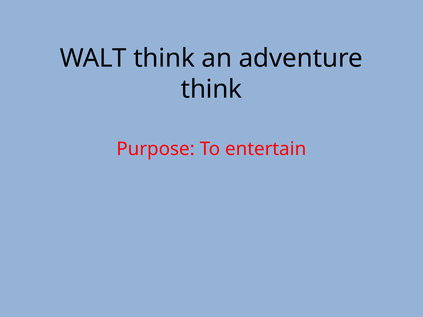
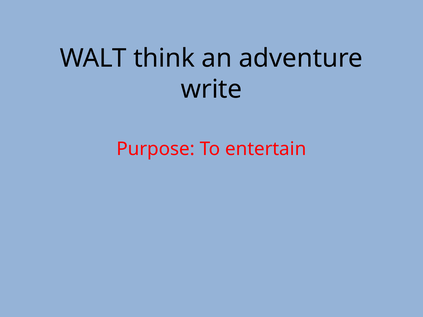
think: think -> write (211, 89)
